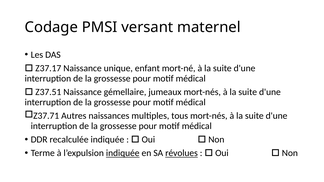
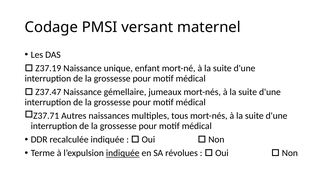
Z37.17: Z37.17 -> Z37.19 (48, 68)
Z37.51: Z37.51 -> Z37.47 (48, 92)
révolues underline: present -> none (182, 153)
